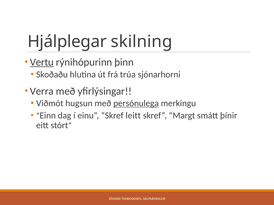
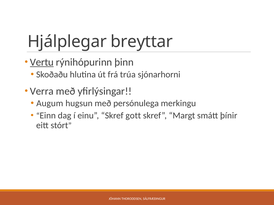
skilning: skilning -> breyttar (142, 42)
Viðmót: Viðmót -> Augum (50, 104)
persónulega underline: present -> none (136, 104)
leitt: leitt -> gott (133, 116)
